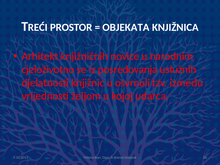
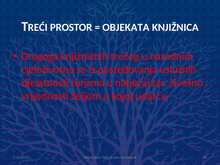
Arhitekt: Arhitekt -> Drugoga (40, 56)
novice: novice -> trećeg (125, 56)
knjižnic: knjižnic -> turizma (88, 83)
osvrnuli: osvrnuli -> natječaj (132, 83)
između: između -> životno (186, 83)
